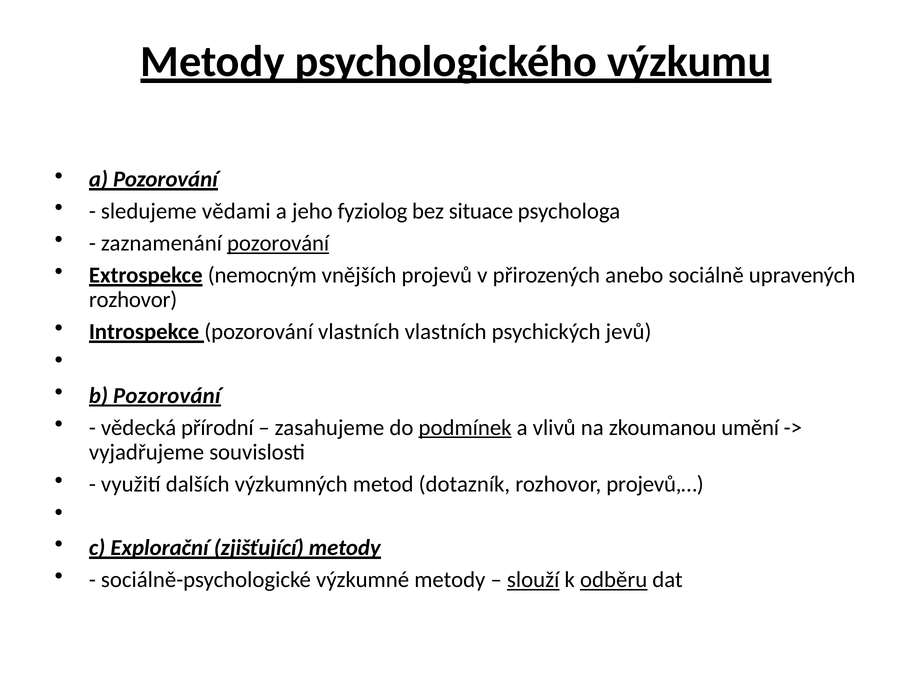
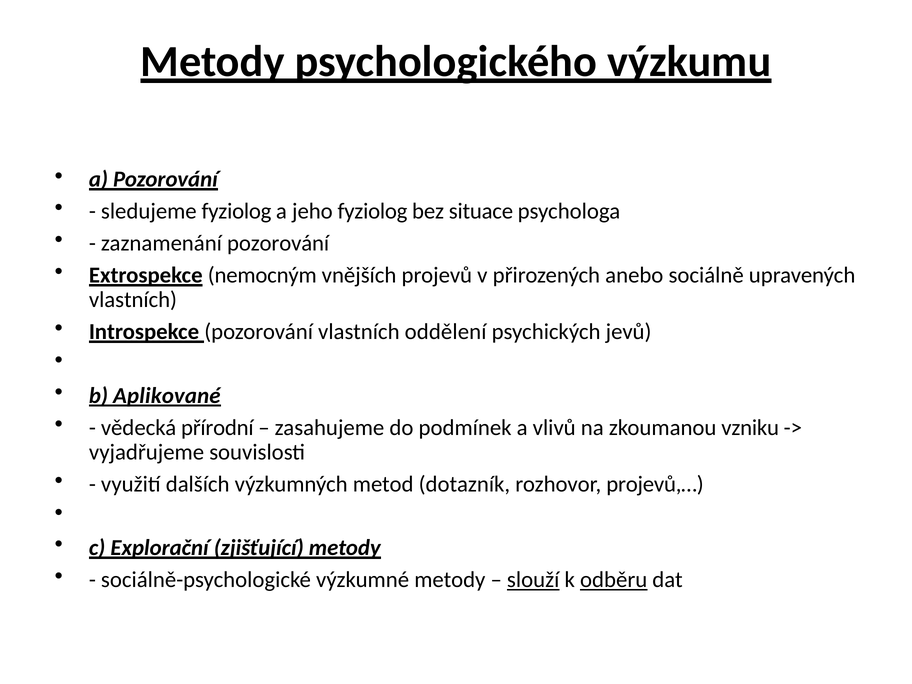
sledujeme vědami: vědami -> fyziolog (236, 211)
pozorování underline: present -> none (278, 243)
rozhovor: rozhovor -> vlastních (133, 300)
vlastních vlastních: vlastních -> oddělení (446, 332)
b Pozorování: Pozorování -> Aplikované (167, 396)
podmínek underline: present -> none (465, 428)
umění: umění -> vzniku (750, 428)
